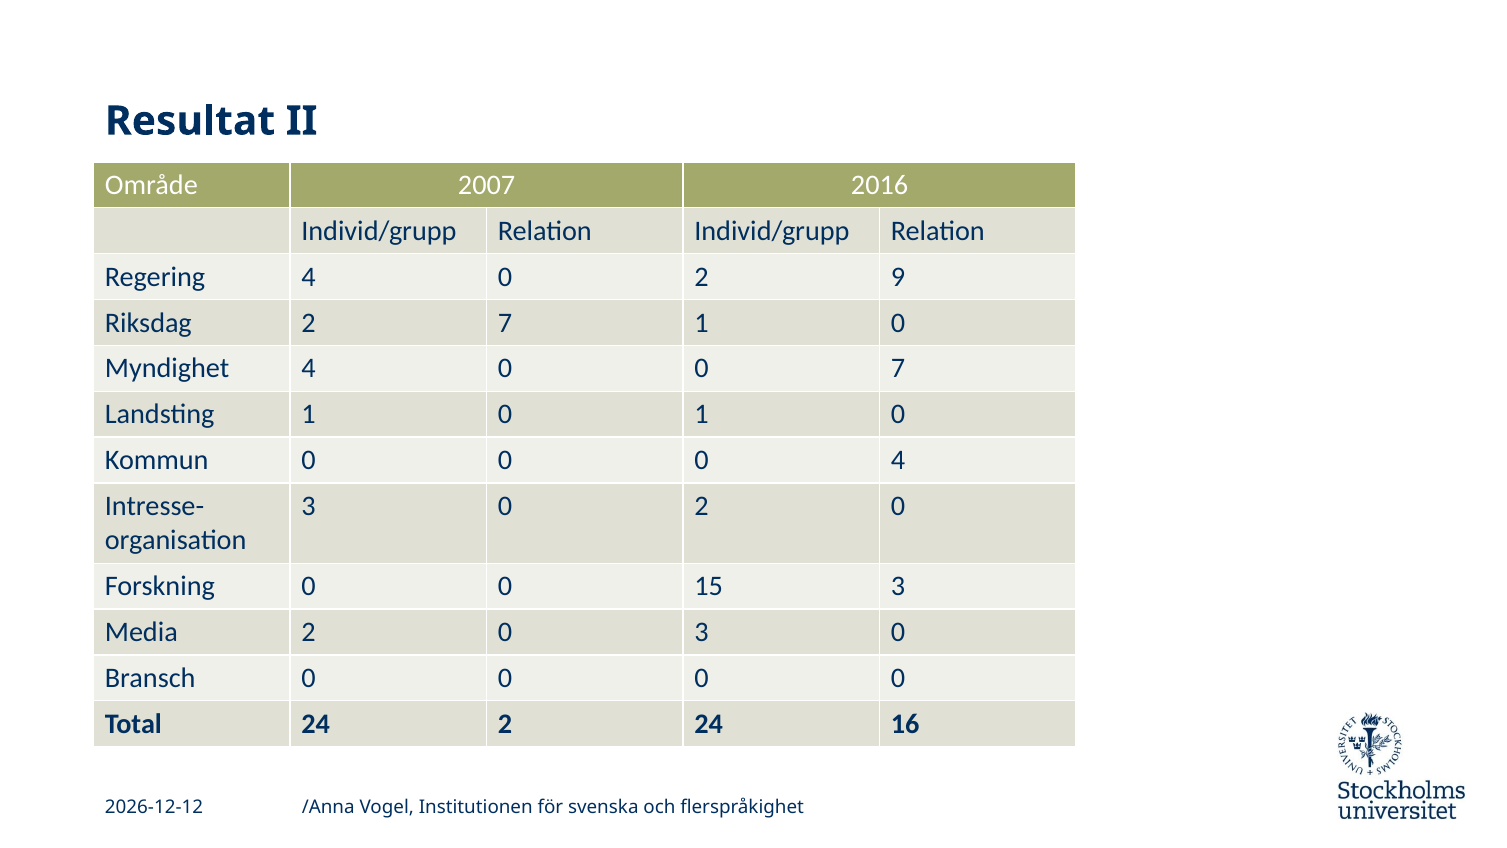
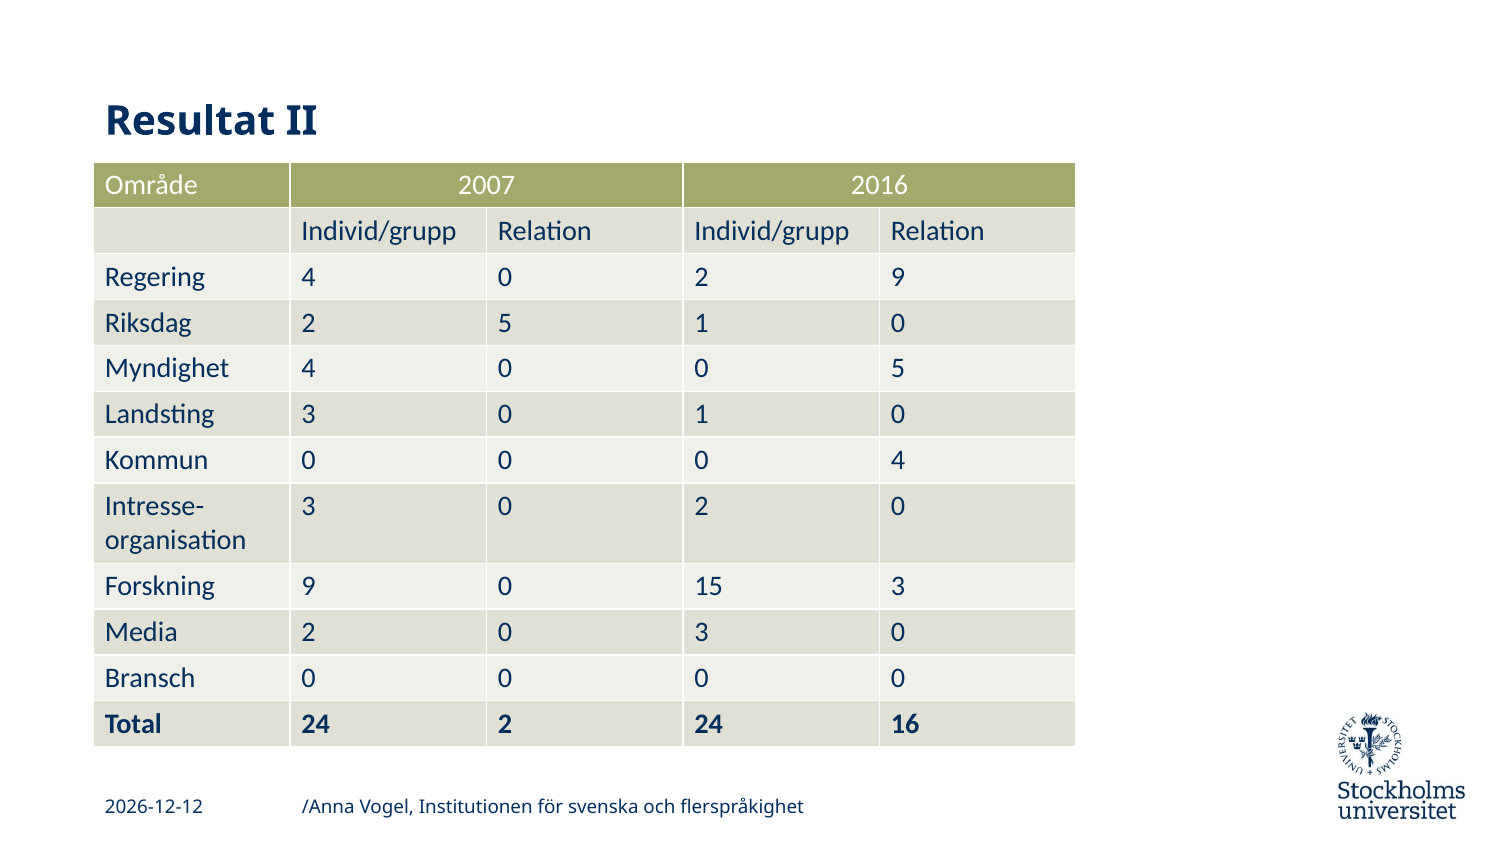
2 7: 7 -> 5 (505, 323)
0 7: 7 -> 5 (898, 368)
Landsting 1: 1 -> 3 (309, 414)
Forskning 0: 0 -> 9 (309, 586)
